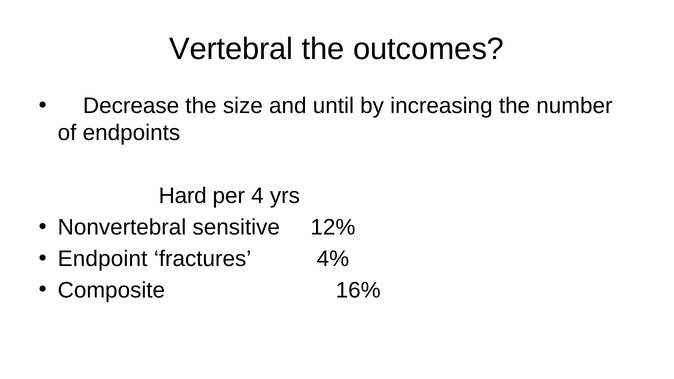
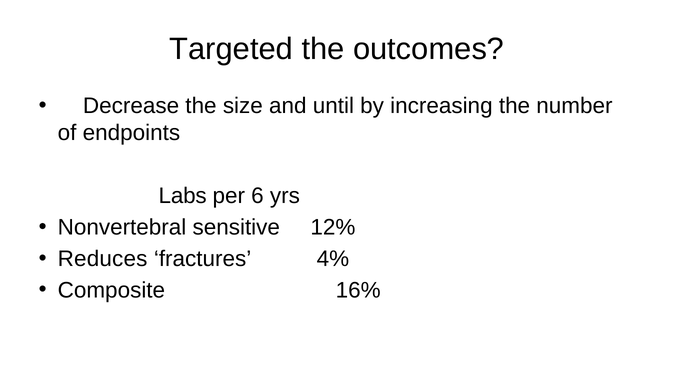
Vertebral: Vertebral -> Targeted (231, 49)
Hard: Hard -> Labs (183, 196)
4: 4 -> 6 (257, 196)
Endpoint: Endpoint -> Reduces (103, 259)
